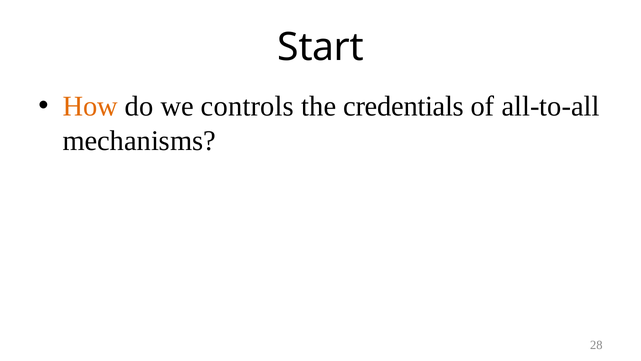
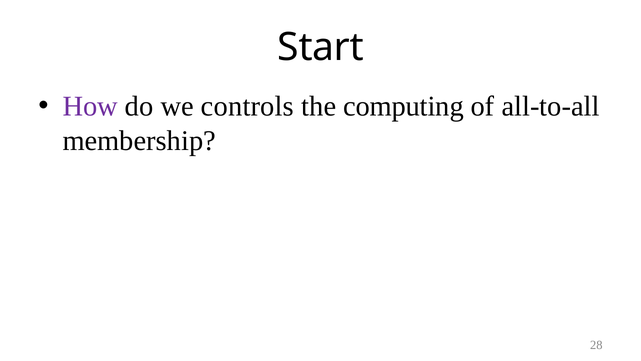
How colour: orange -> purple (90, 106)
credentials: credentials -> computing (404, 106)
mechanisms: mechanisms -> membership (139, 141)
